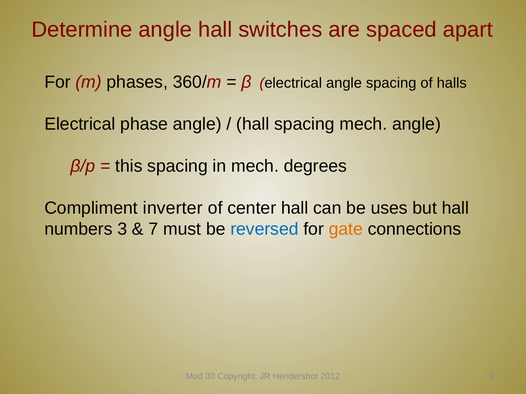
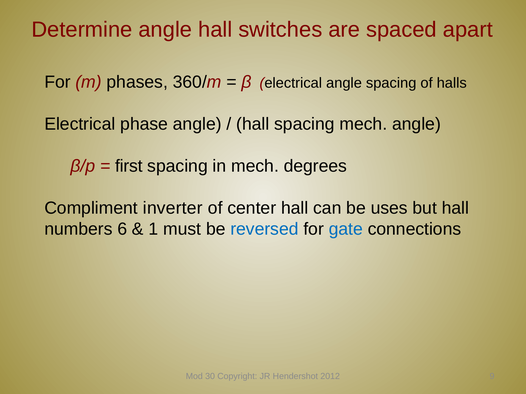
this: this -> first (129, 166)
3: 3 -> 6 (122, 229)
7: 7 -> 1 (153, 229)
gate colour: orange -> blue (346, 229)
